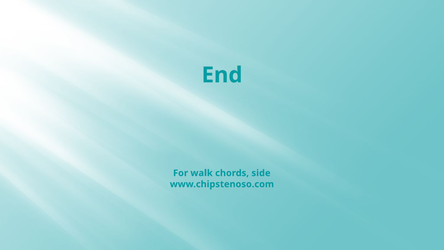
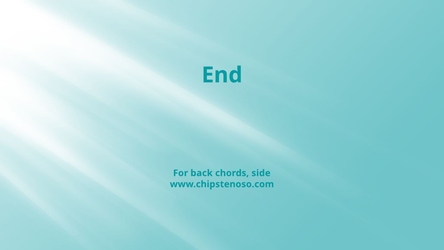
walk: walk -> back (202, 173)
